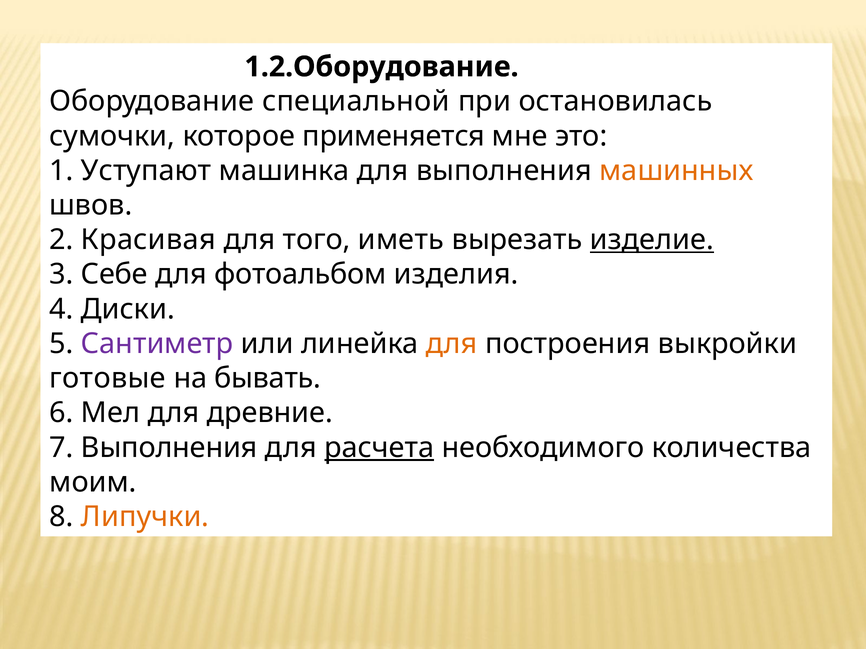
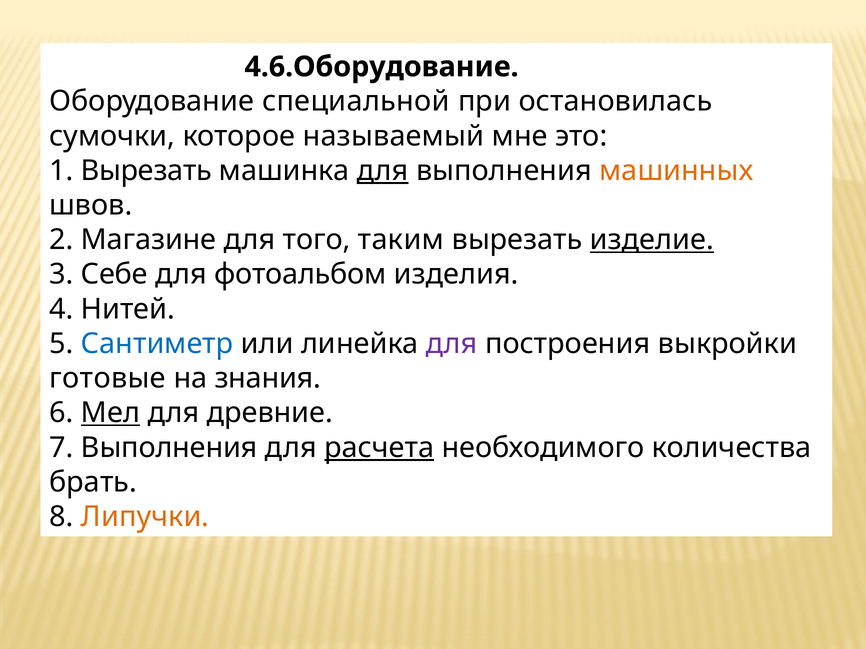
1.2.Оборудование: 1.2.Оборудование -> 4.6.Оборудование (382, 67)
применяется: применяется -> называемый (393, 136)
1 Уступают: Уступают -> Вырезать (146, 171)
для underline: none -> present (383, 171)
Красивая: Красивая -> Магазине (149, 240)
иметь: иметь -> таким (401, 240)
Диски: Диски -> Нитей (128, 309)
Сантиметр colour: purple -> blue (157, 344)
для colour: orange -> purple (452, 344)
бывать: бывать -> знания (268, 379)
Мел underline: none -> present (110, 413)
моим: моим -> брать (93, 483)
